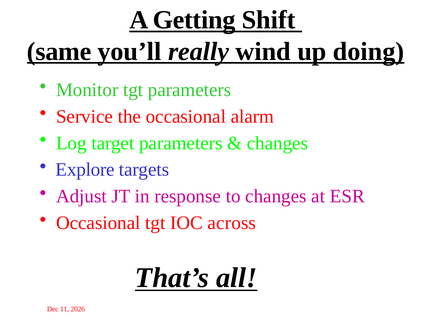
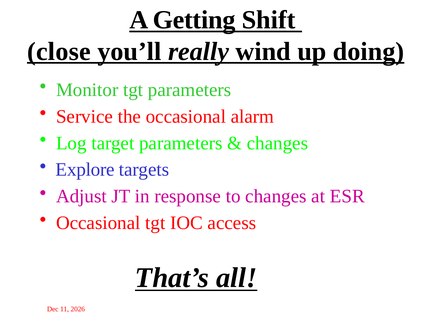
same: same -> close (59, 51)
across: across -> access (232, 223)
